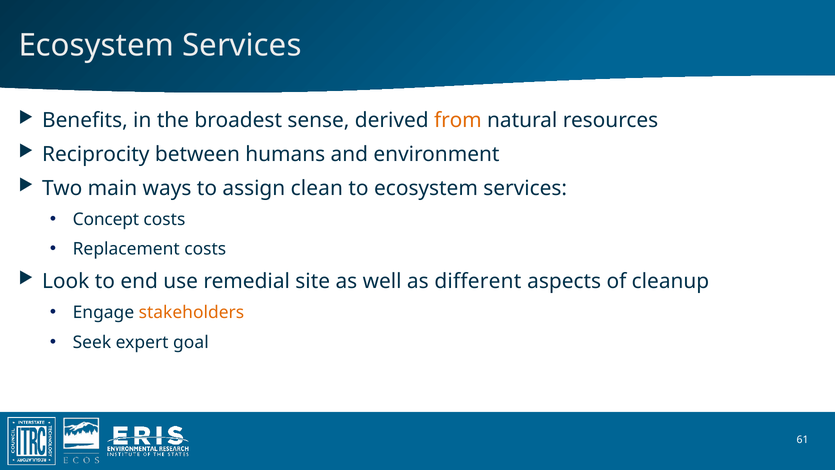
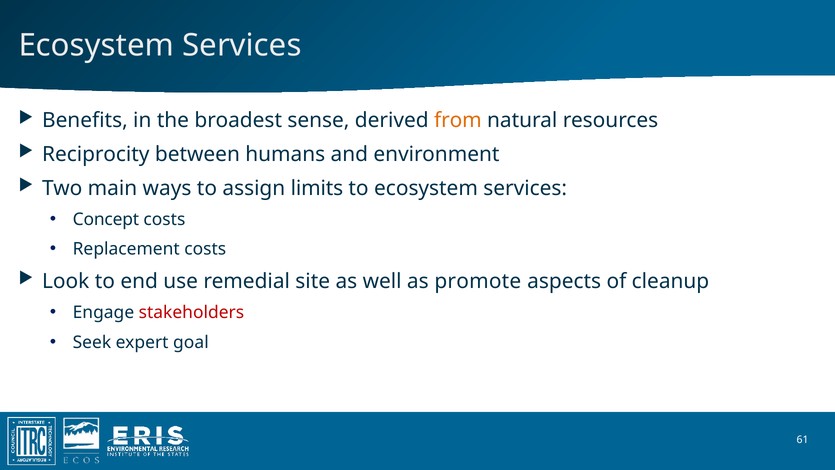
clean: clean -> limits (317, 188)
different: different -> promote (478, 281)
stakeholders colour: orange -> red (191, 312)
